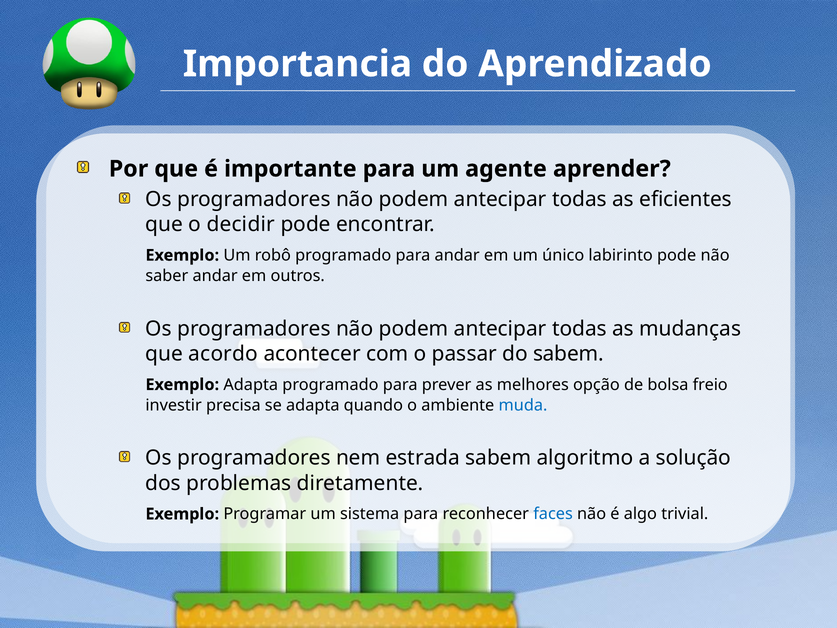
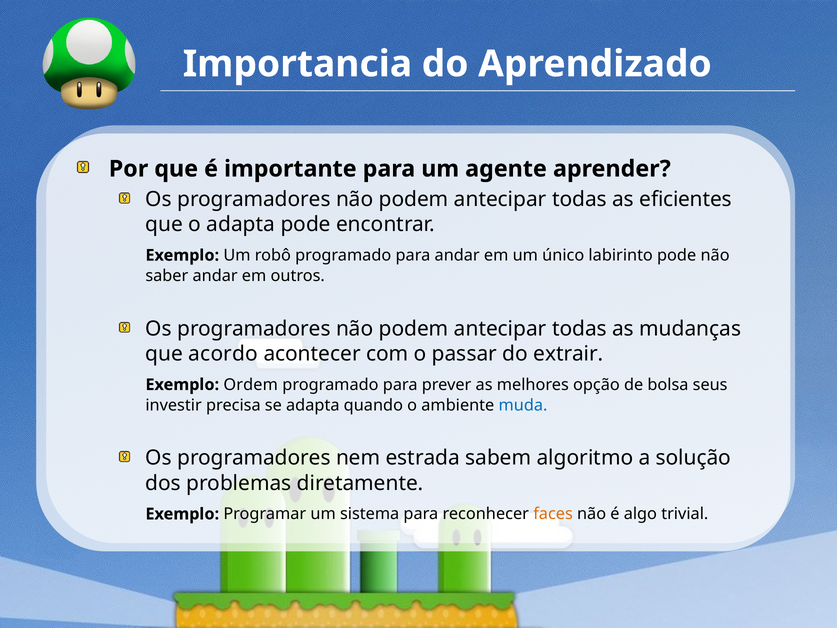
o decidir: decidir -> adapta (241, 224)
do sabem: sabem -> extrair (568, 354)
Exemplo Adapta: Adapta -> Ordem (251, 385)
freio: freio -> seus (710, 385)
faces colour: blue -> orange (553, 514)
